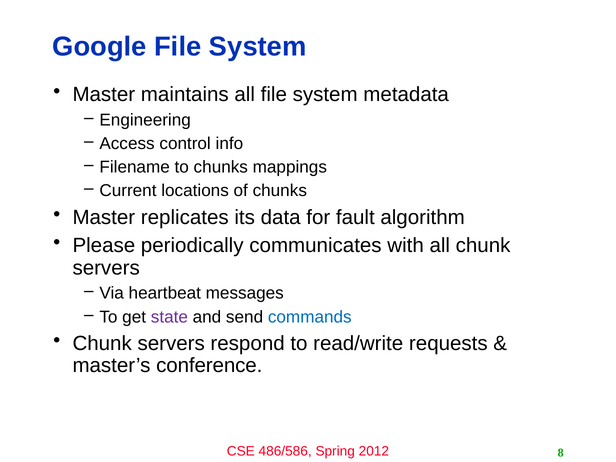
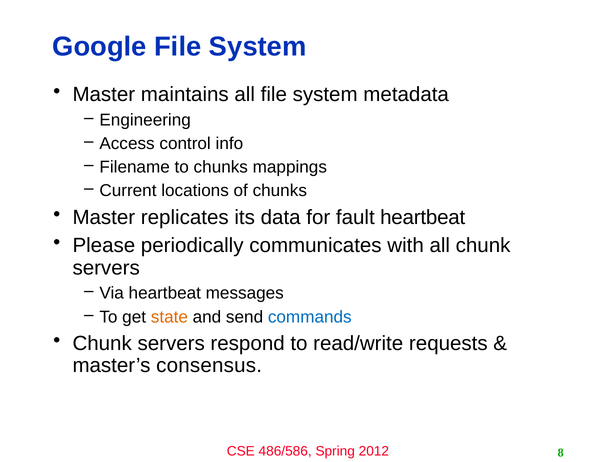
fault algorithm: algorithm -> heartbeat (423, 217)
state colour: purple -> orange (169, 317)
conference: conference -> consensus (209, 366)
